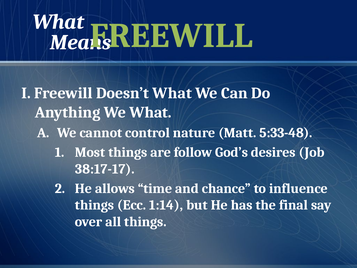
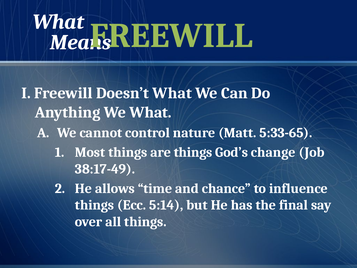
5:33-48: 5:33-48 -> 5:33-65 (286, 133)
are follow: follow -> things (193, 152)
desires: desires -> change (273, 152)
38:17-17: 38:17-17 -> 38:17-49 (105, 169)
1:14: 1:14 -> 5:14 (166, 205)
